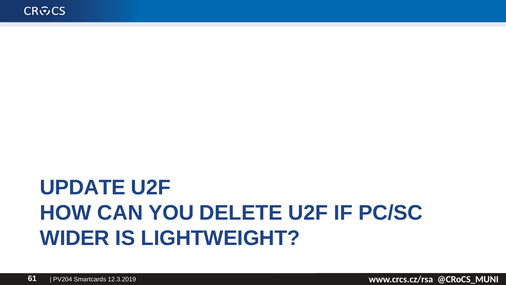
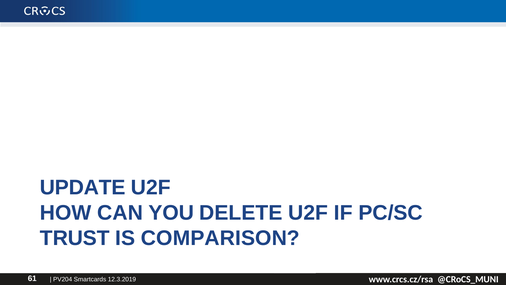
WIDER: WIDER -> TRUST (75, 238)
LIGHTWEIGHT: LIGHTWEIGHT -> COMPARISON (220, 238)
